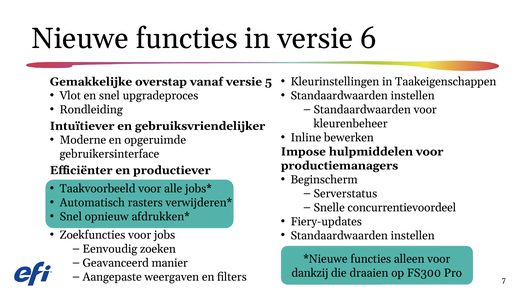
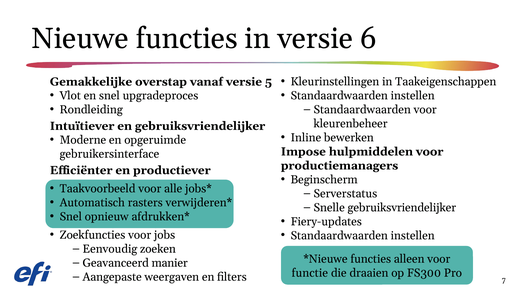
Snelle concurrentievoordeel: concurrentievoordeel -> gebruiksvriendelijker (402, 208)
dankzij: dankzij -> functie (310, 273)
